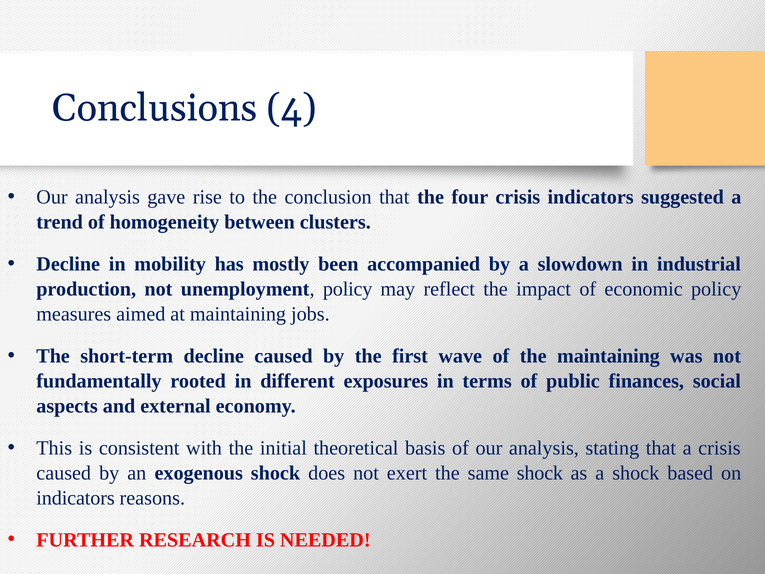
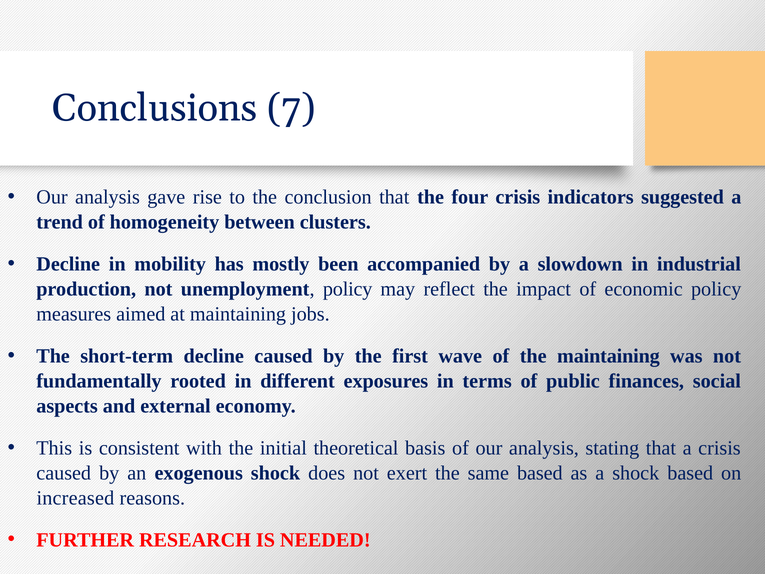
4: 4 -> 7 (291, 108)
same shock: shock -> based (540, 473)
indicators: indicators -> increased (75, 498)
